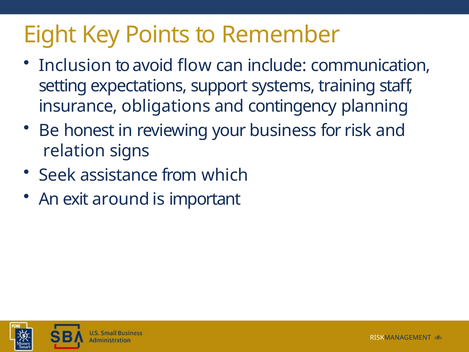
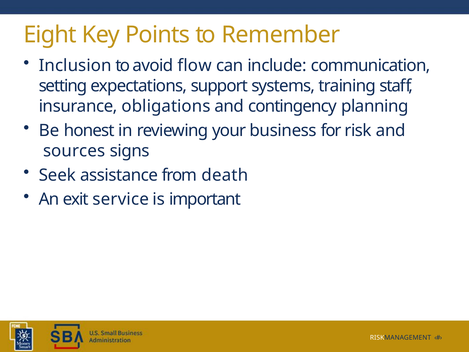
relation: relation -> sources (74, 151)
which: which -> death (225, 175)
around: around -> service (121, 199)
